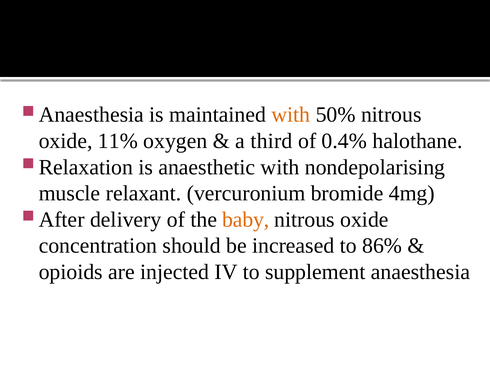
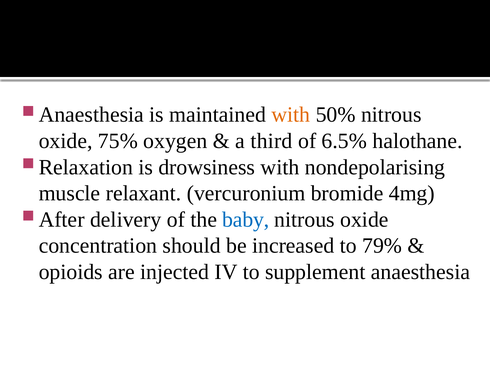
11%: 11% -> 75% (118, 141)
0.4%: 0.4% -> 6.5% (344, 141)
anaesthetic: anaesthetic -> drowsiness (207, 167)
baby colour: orange -> blue (246, 219)
86%: 86% -> 79% (382, 245)
